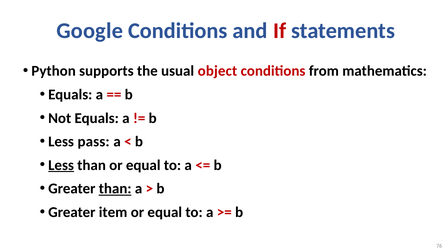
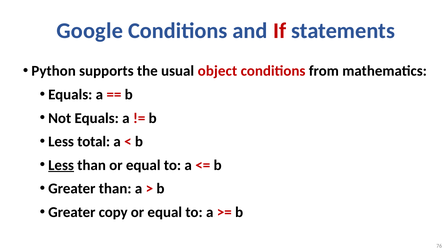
pass: pass -> total (94, 142)
than underline: present -> none (115, 189)
item: item -> copy (113, 212)
